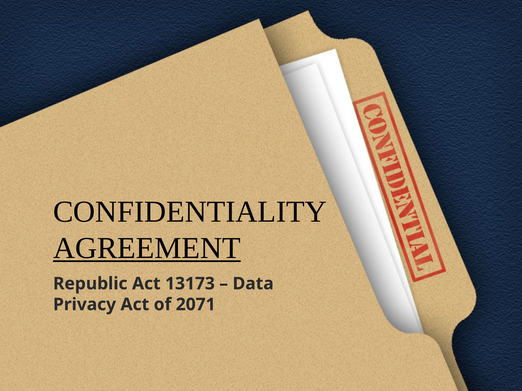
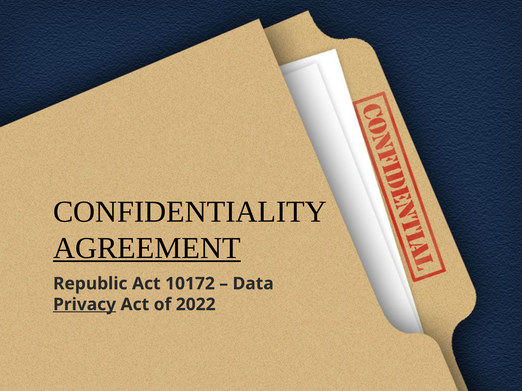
13173: 13173 -> 10172 (190, 284)
Privacy underline: none -> present (85, 305)
2071: 2071 -> 2022 (196, 305)
